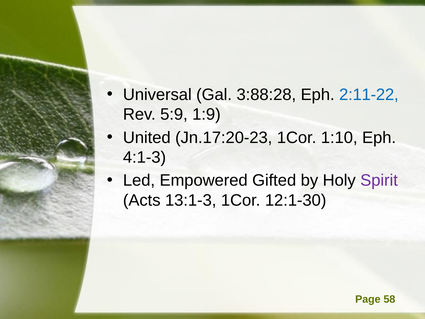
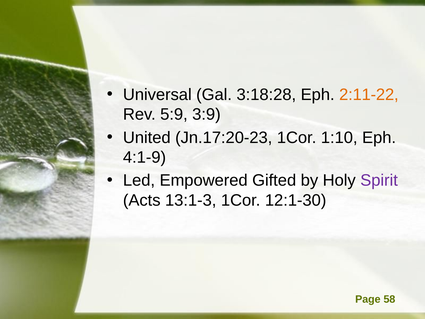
3:88:28: 3:88:28 -> 3:18:28 (266, 95)
2:11-22 colour: blue -> orange (369, 95)
1:9: 1:9 -> 3:9 (206, 114)
4:1-3: 4:1-3 -> 4:1-9 (145, 157)
